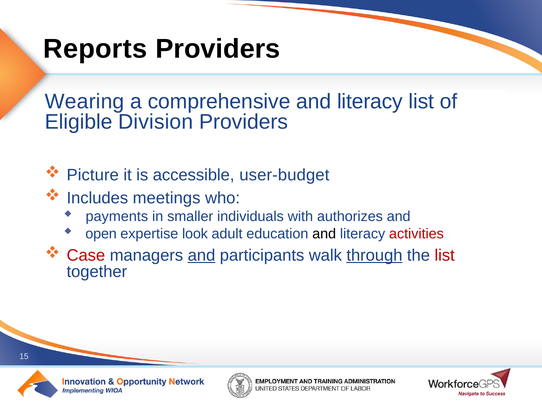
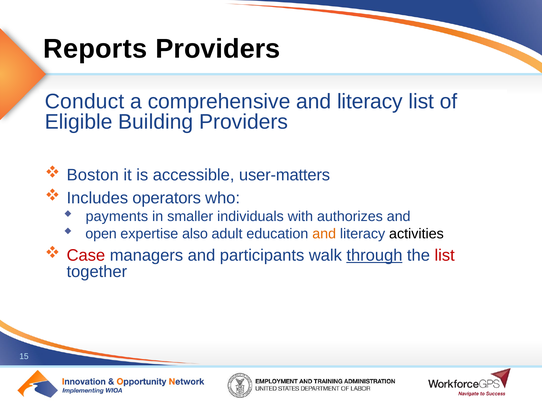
Wearing: Wearing -> Conduct (85, 101)
Division: Division -> Building (156, 122)
Picture: Picture -> Boston (93, 175)
user-budget: user-budget -> user-matters (285, 175)
meetings: meetings -> operators (167, 198)
look: look -> also (195, 234)
and colour: black -> orange (324, 234)
activities colour: red -> black (416, 234)
and underline: present -> none (202, 255)
